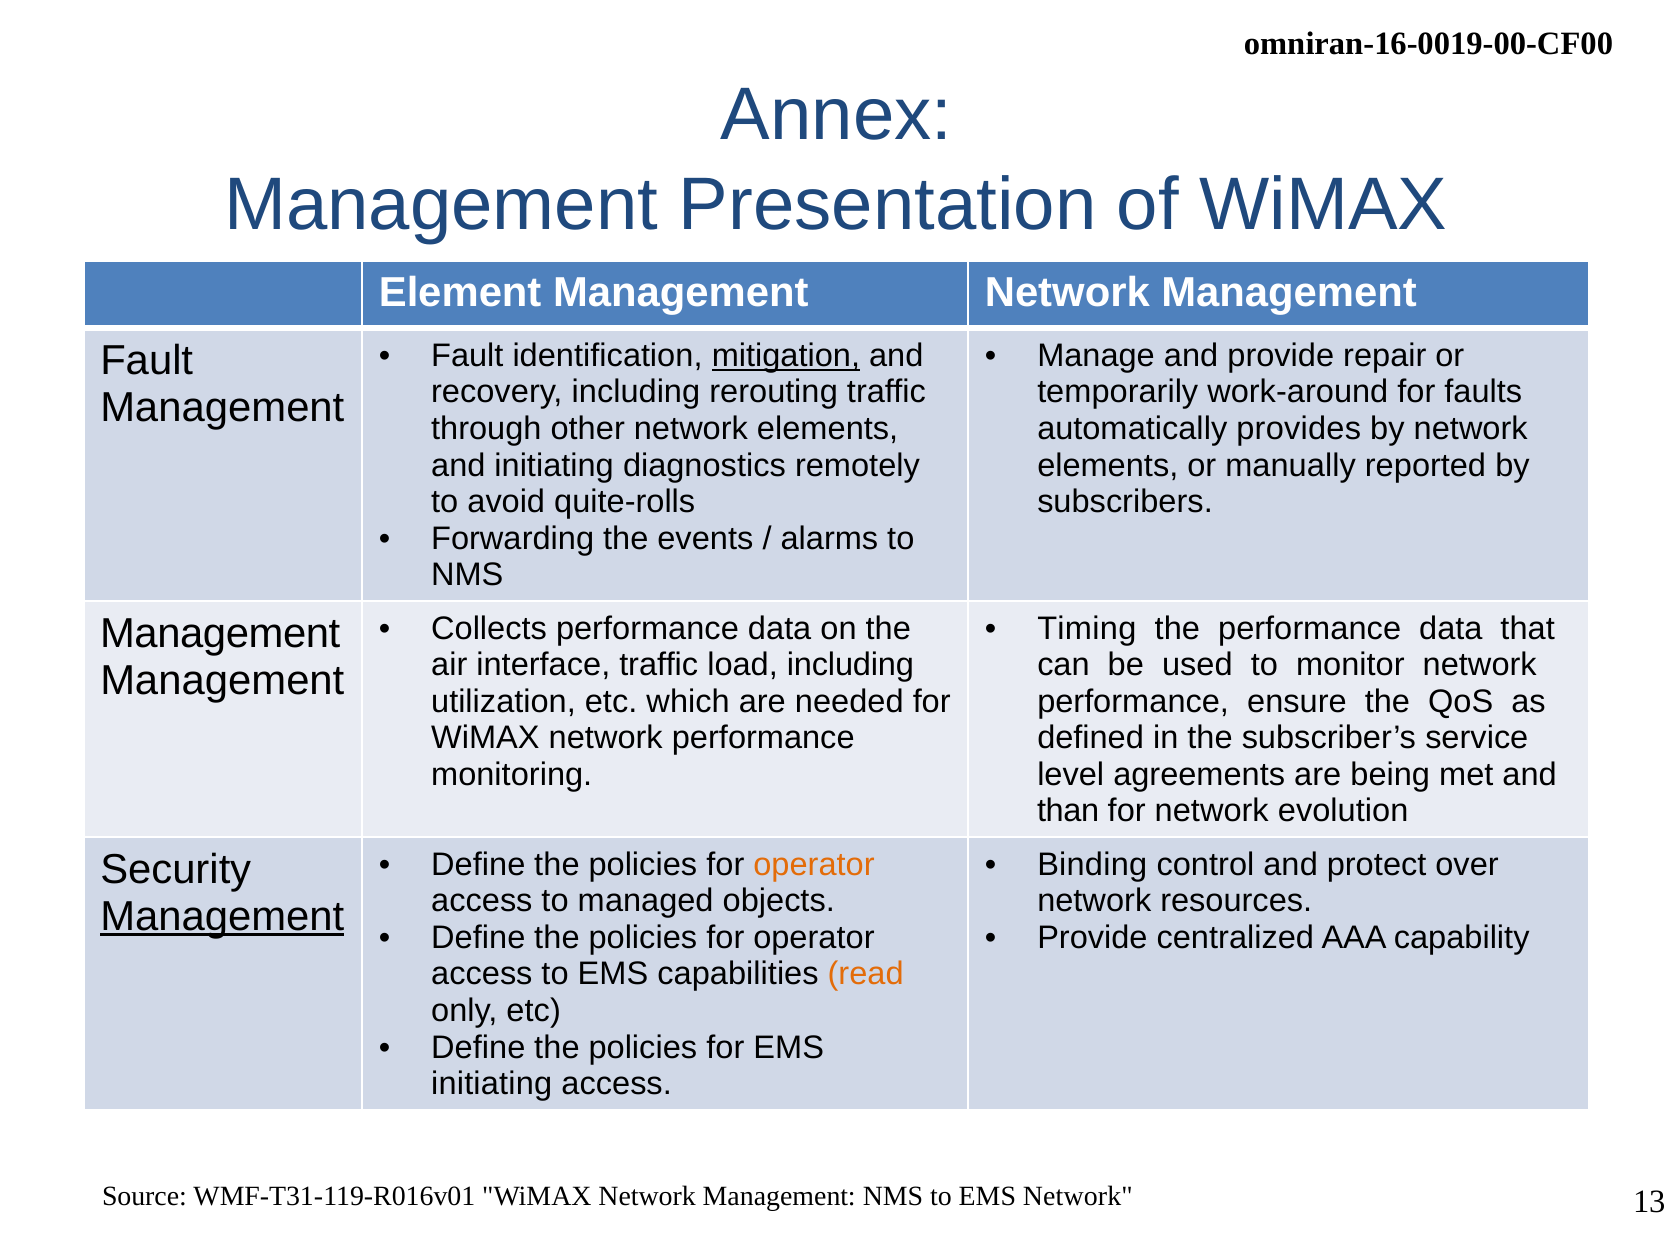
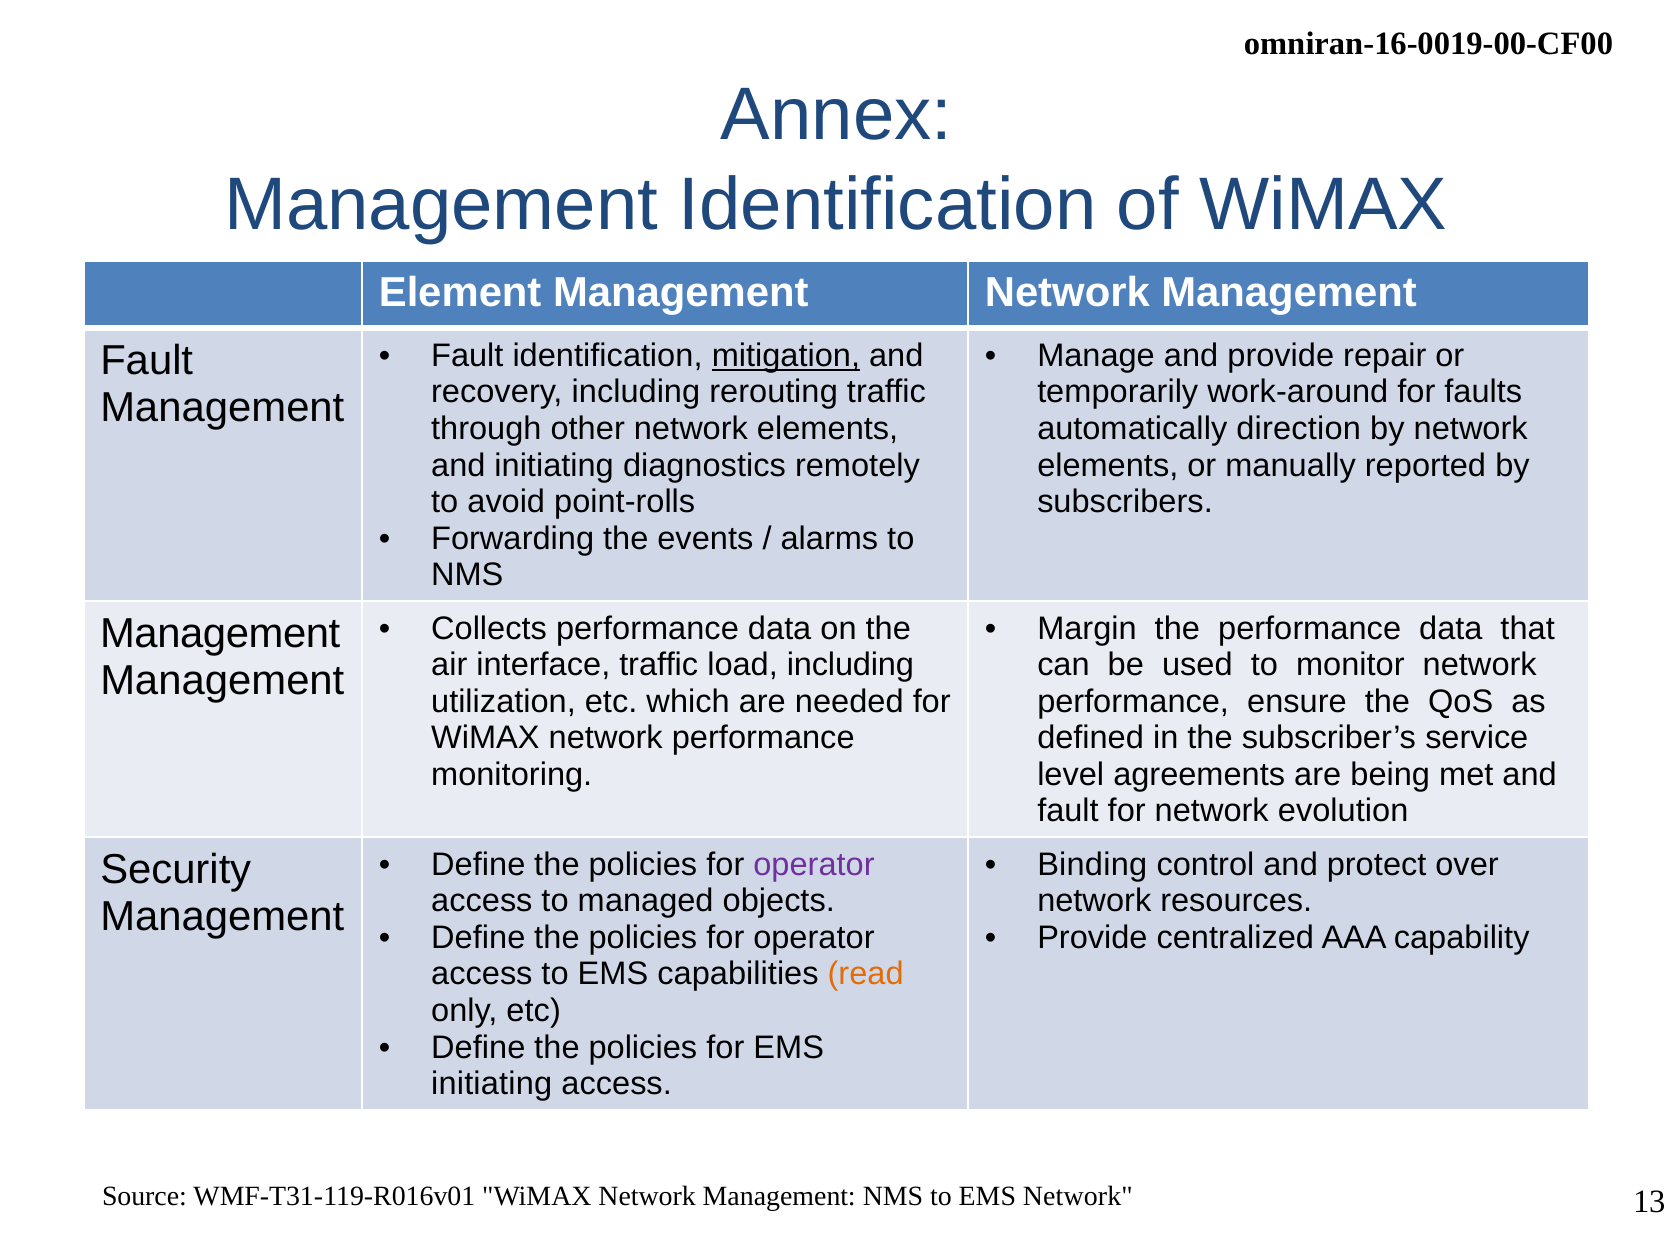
Management Presentation: Presentation -> Identification (888, 205)
provides: provides -> direction (1299, 429)
quite-rolls: quite-rolls -> point-rolls (625, 502)
Timing: Timing -> Margin (1087, 628)
than: than -> fault (1068, 811)
operator colour: orange -> purple (814, 864)
Management underline: present -> none (222, 916)
